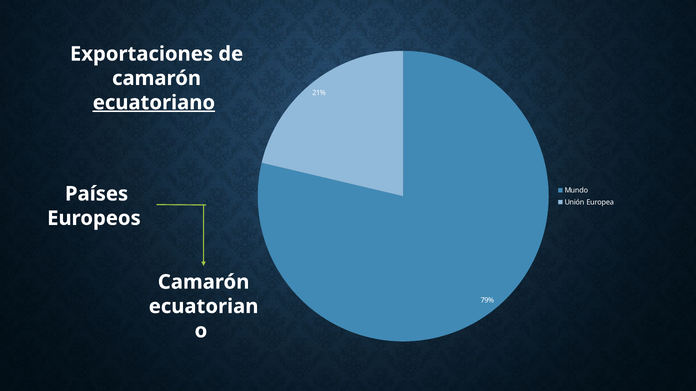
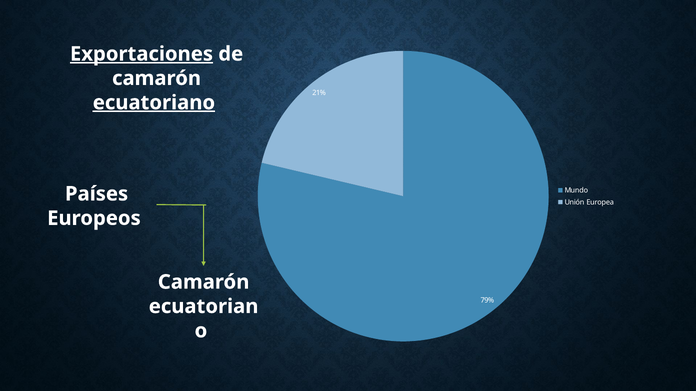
Exportaciones underline: none -> present (141, 54)
